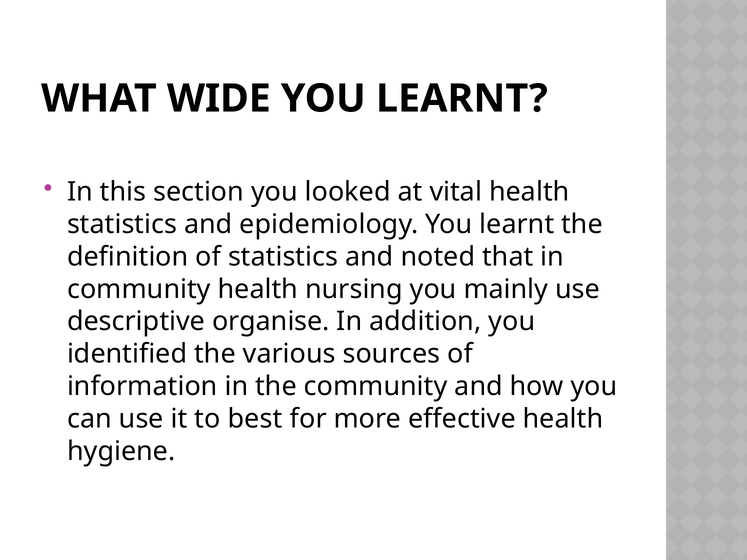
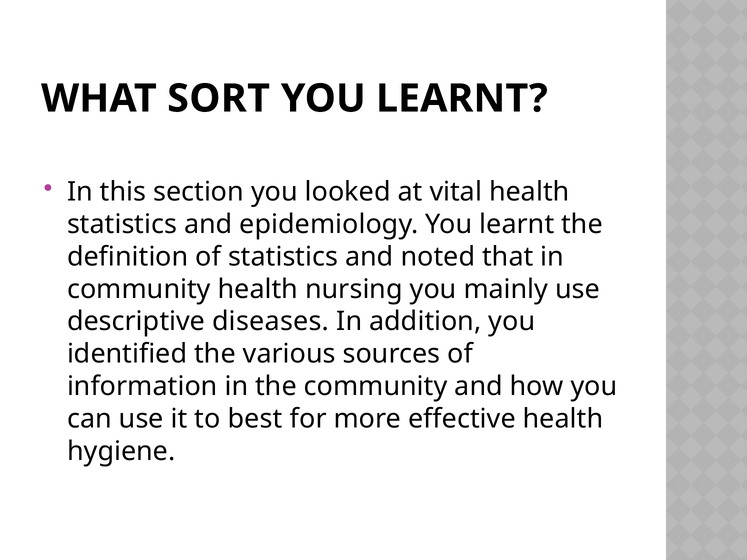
WIDE: WIDE -> SORT (219, 99)
organise: organise -> diseases (271, 322)
